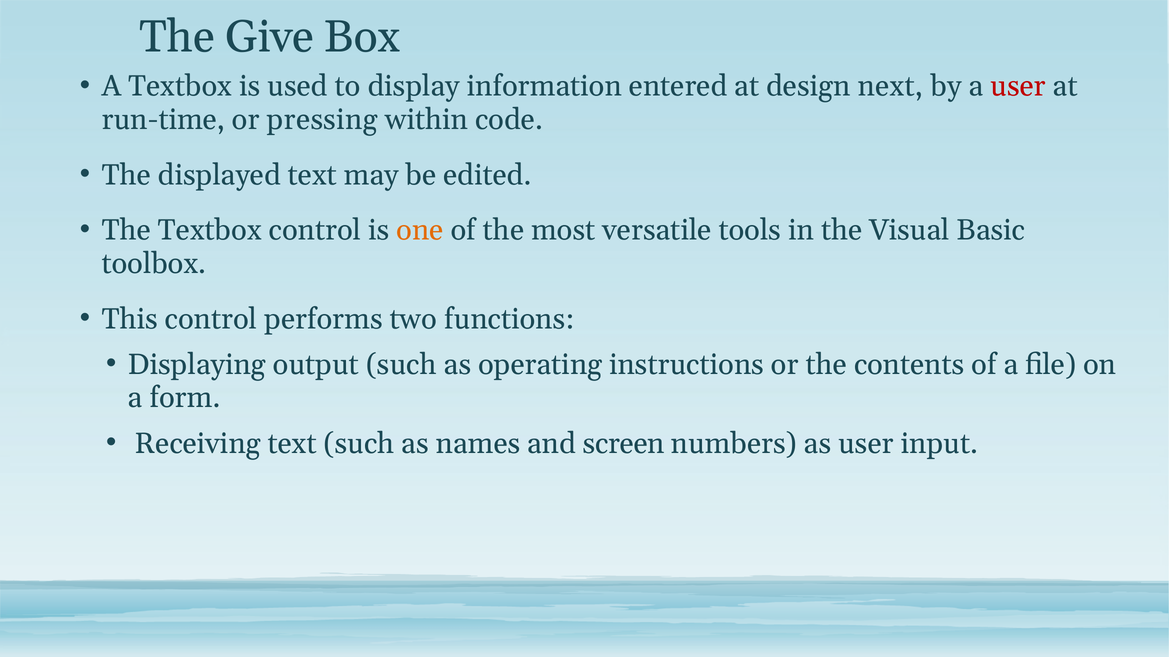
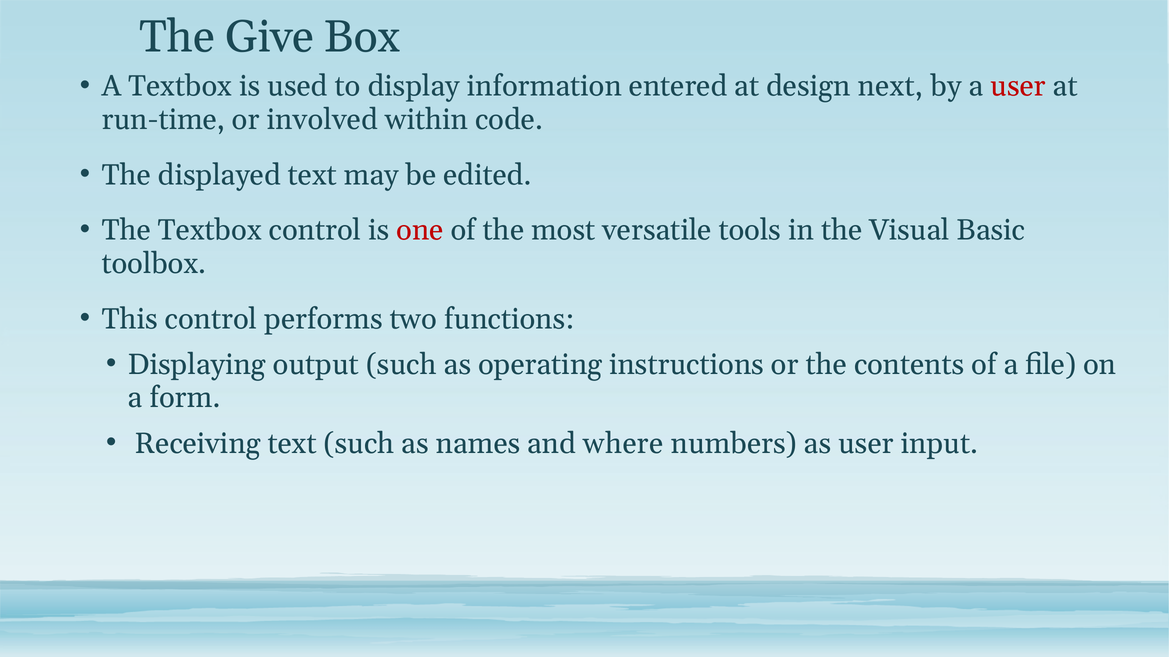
pressing: pressing -> involved (322, 120)
one colour: orange -> red (420, 230)
screen: screen -> where (623, 444)
